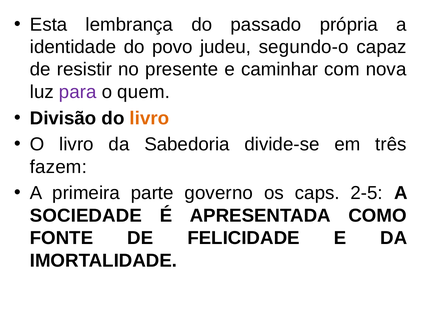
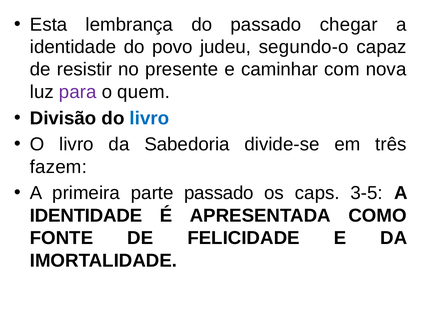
própria: própria -> chegar (349, 25)
livro colour: orange -> blue (149, 118)
parte governo: governo -> passado (219, 193)
2-5: 2-5 -> 3-5 (367, 193)
SOCIEDADE: SOCIEDADE -> IDENTIDADE (86, 215)
